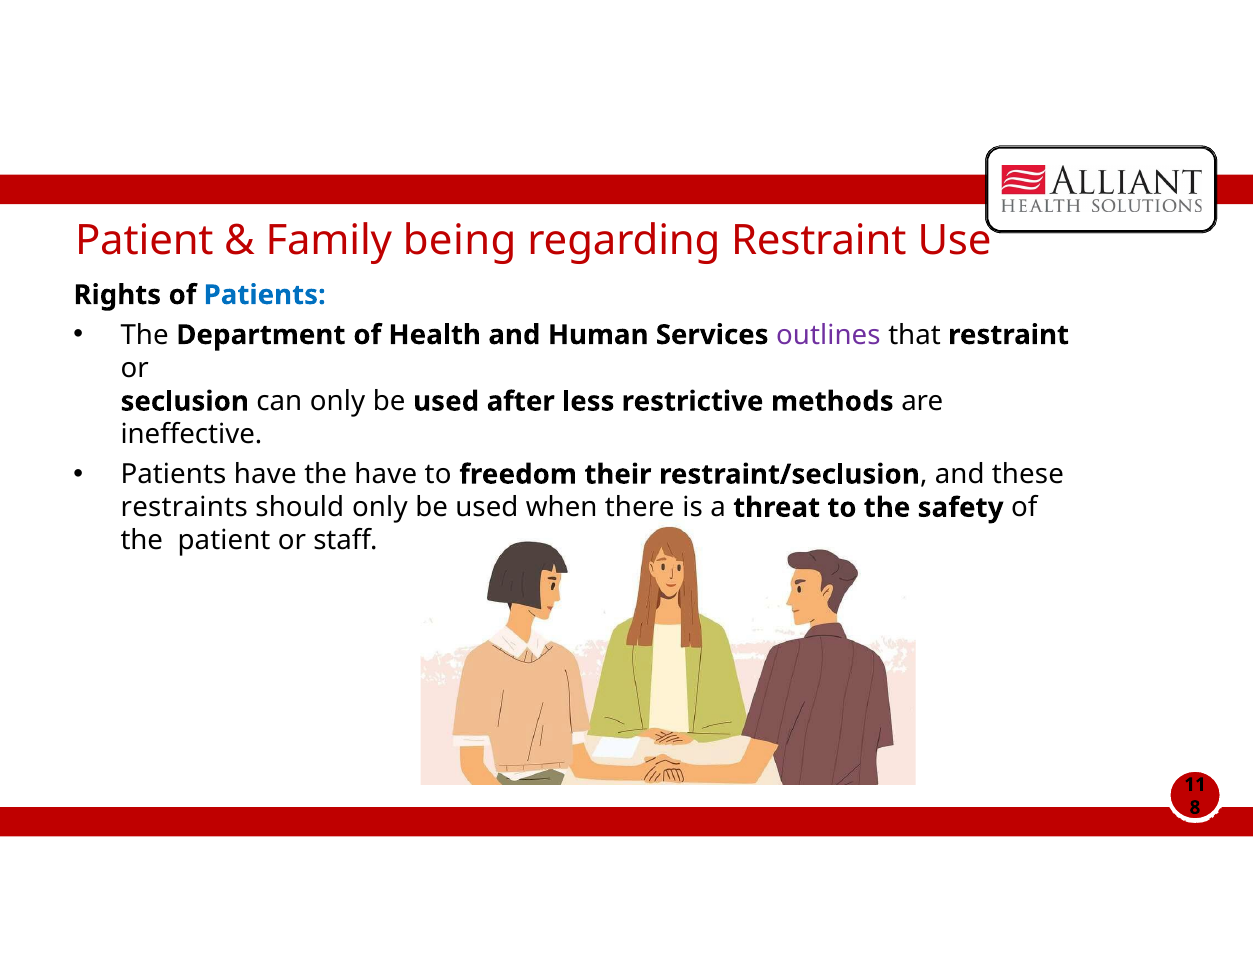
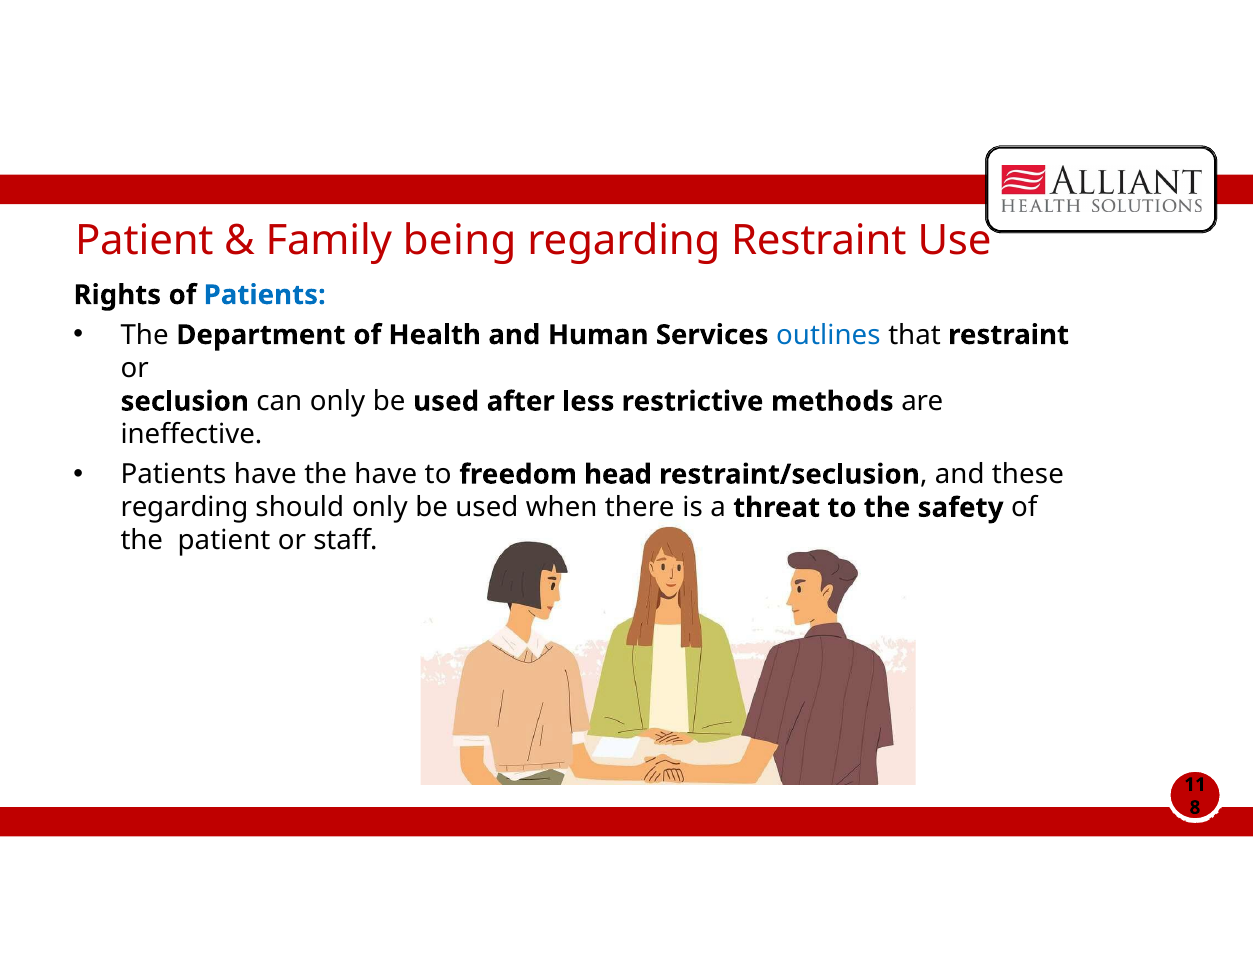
outlines colour: purple -> blue (828, 335)
their: their -> head (618, 475)
restraints: restraints -> regarding (184, 508)
